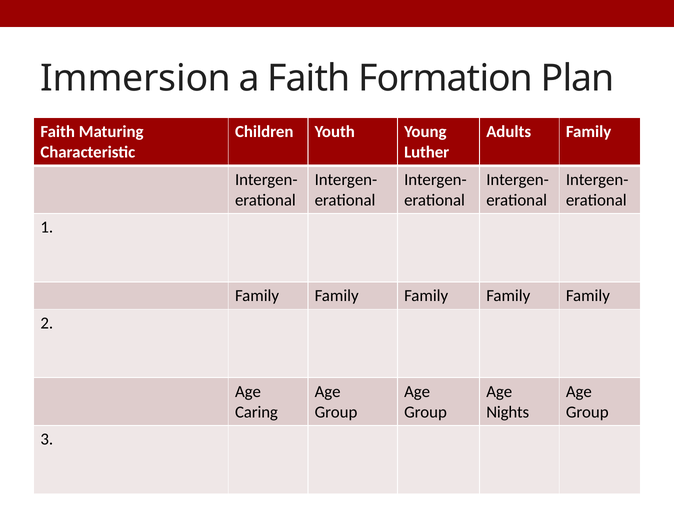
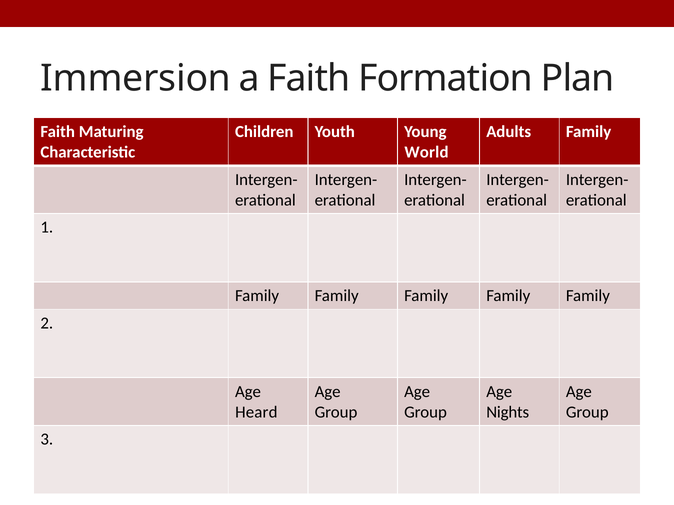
Luther: Luther -> World (427, 152)
Caring: Caring -> Heard (256, 412)
